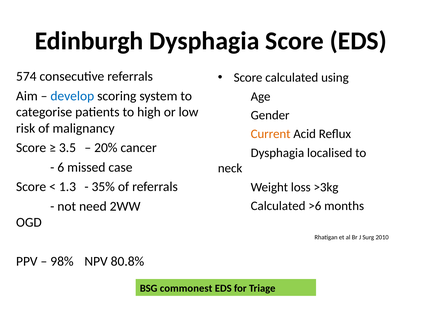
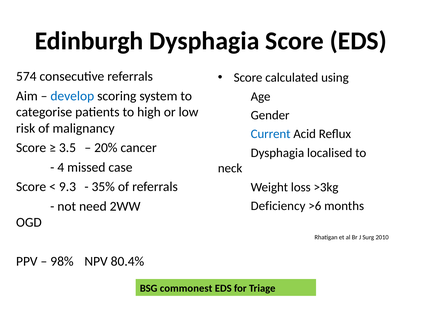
Current colour: orange -> blue (271, 134)
6: 6 -> 4 (61, 167)
1.3: 1.3 -> 9.3 (67, 187)
Calculated: Calculated -> Deficiency (278, 206)
80.8%: 80.8% -> 80.4% (127, 261)
